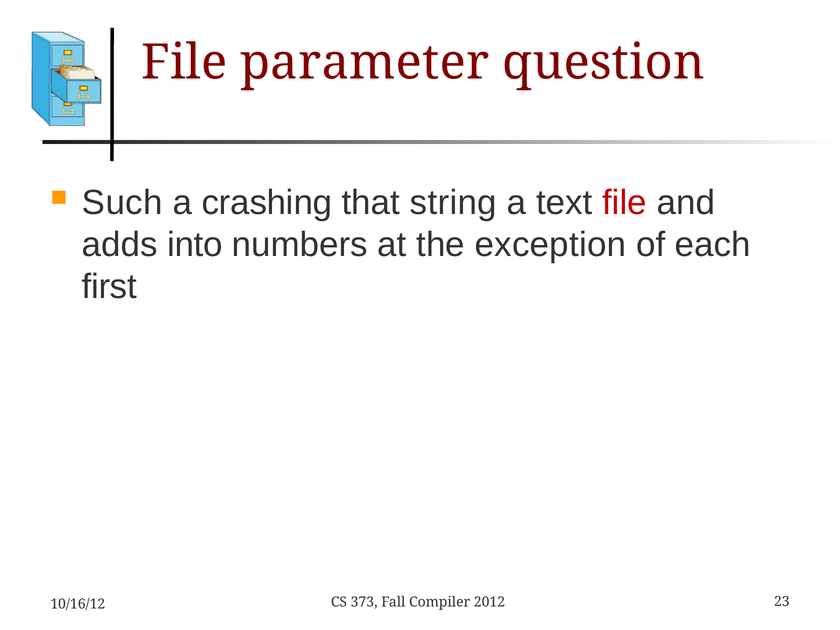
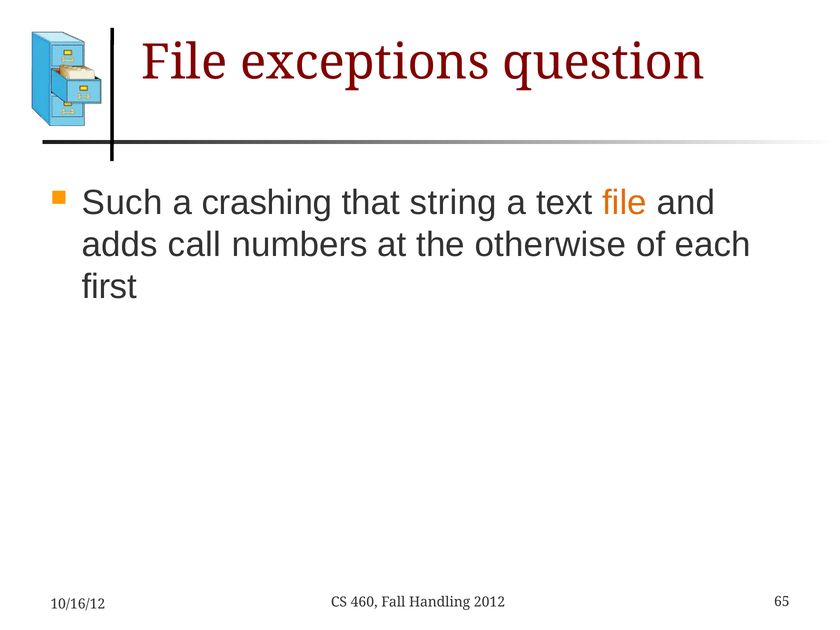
parameter: parameter -> exceptions (365, 63)
file colour: red -> orange (625, 203)
into: into -> call (194, 245)
exception: exception -> otherwise (550, 245)
373: 373 -> 460 (364, 602)
Compiler: Compiler -> Handling (440, 602)
23: 23 -> 65 (782, 602)
